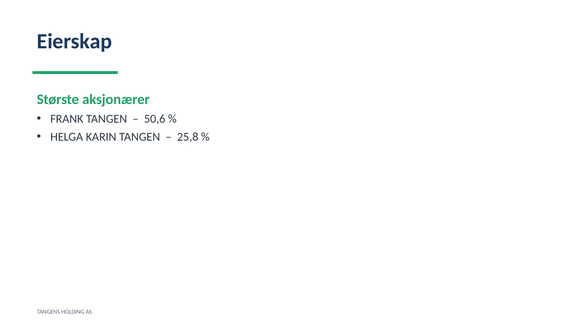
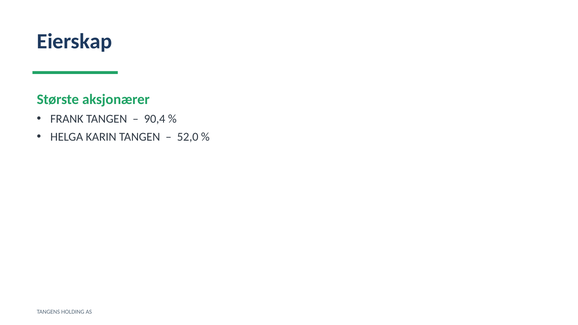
50,6: 50,6 -> 90,4 (155, 119)
25,8: 25,8 -> 52,0 (188, 137)
